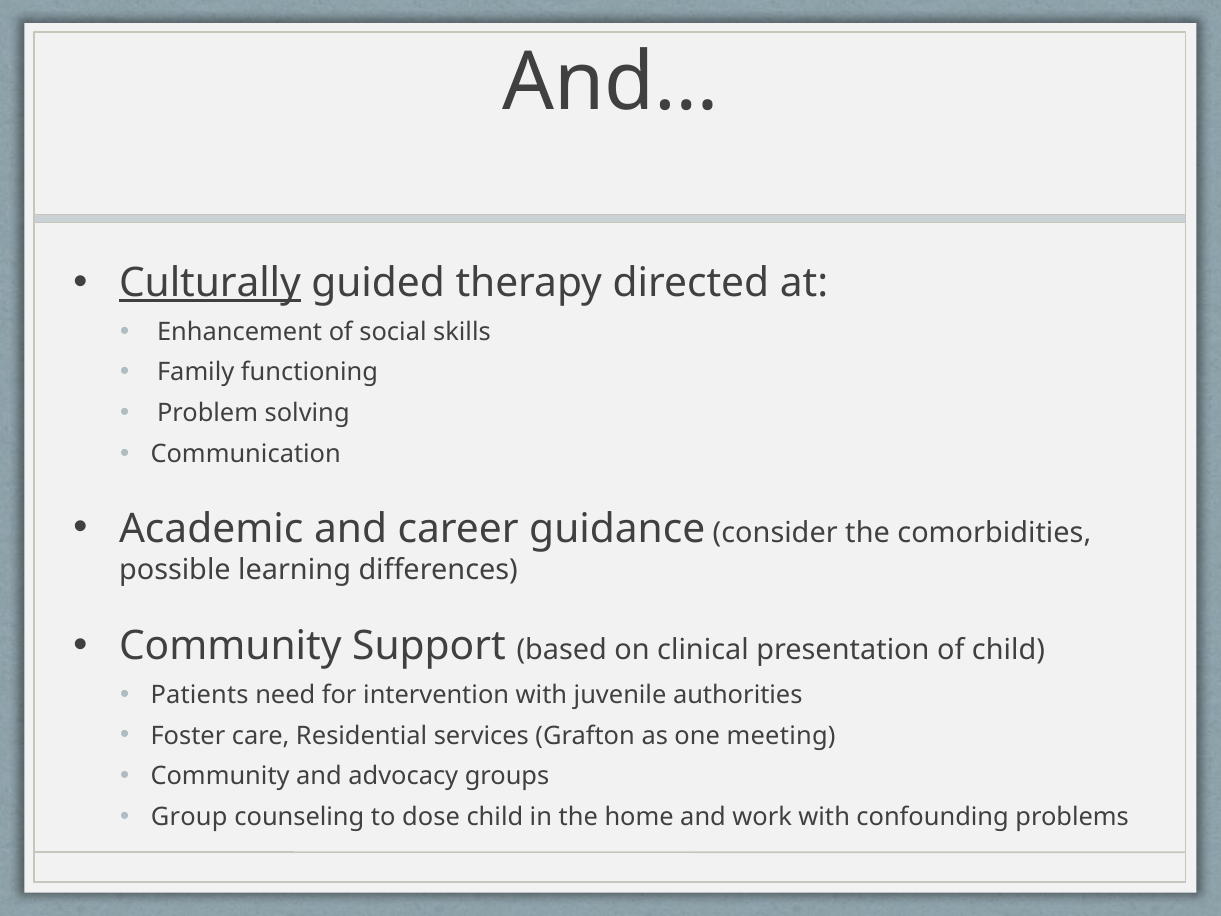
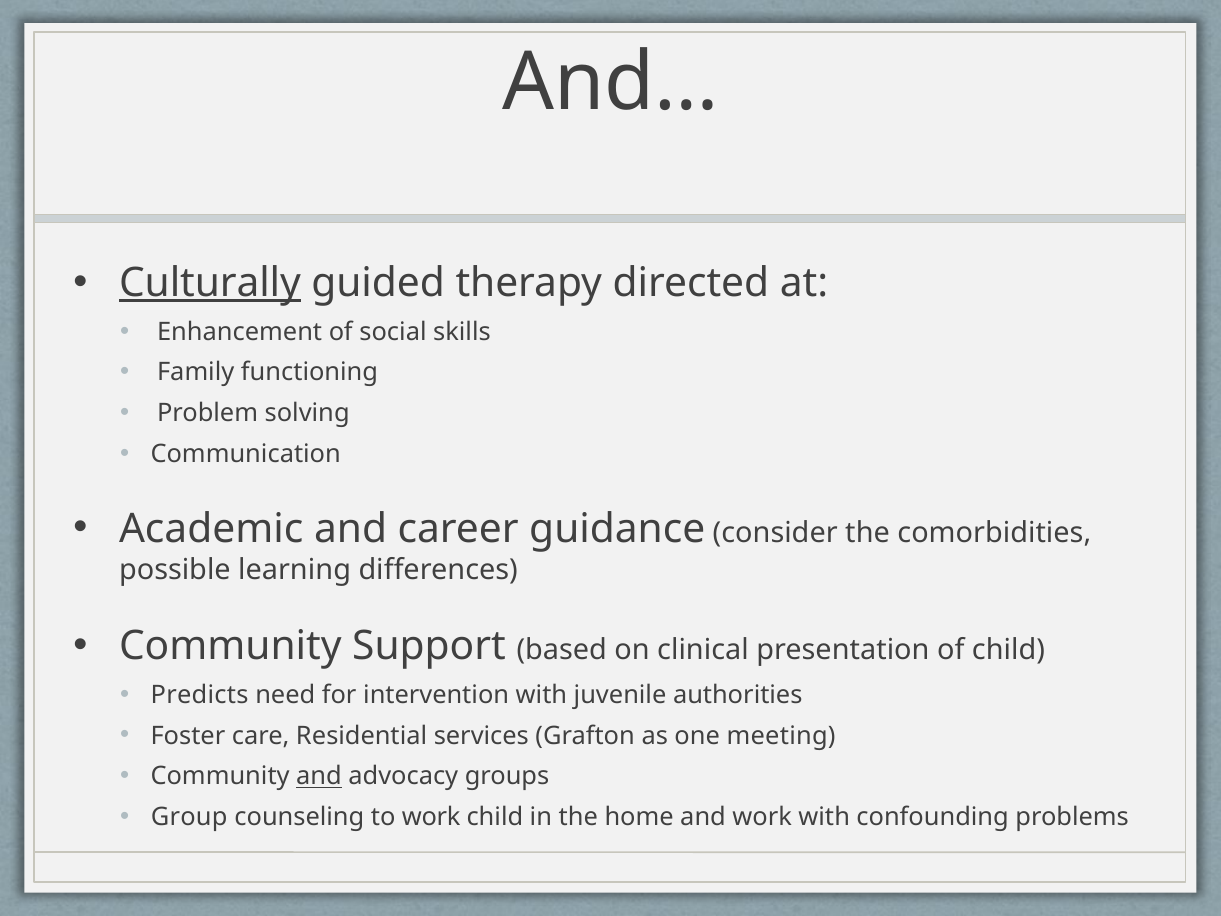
Patients: Patients -> Predicts (200, 695)
and underline: none -> present (319, 776)
to dose: dose -> work (431, 817)
